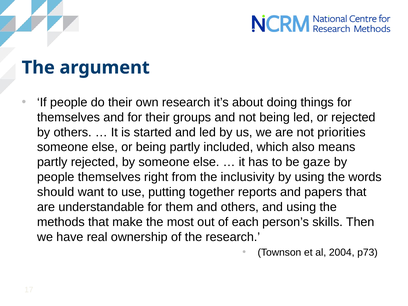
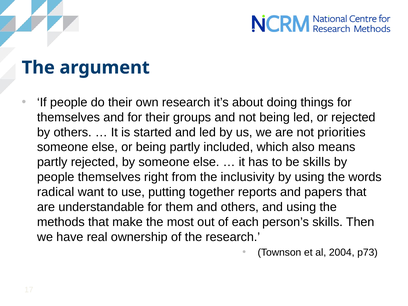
be gaze: gaze -> skills (317, 162)
should: should -> radical (56, 192)
